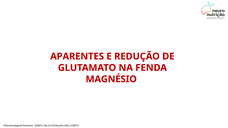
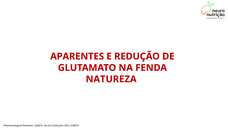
MAGNÉSIO: MAGNÉSIO -> NATUREZA (111, 79)
